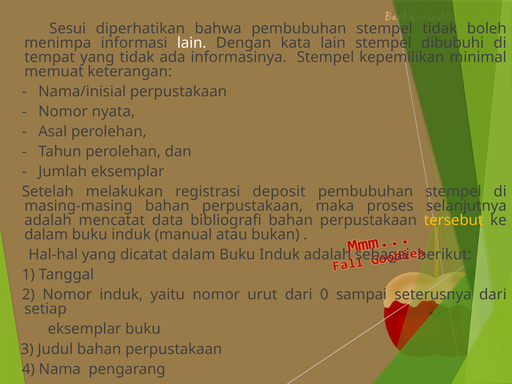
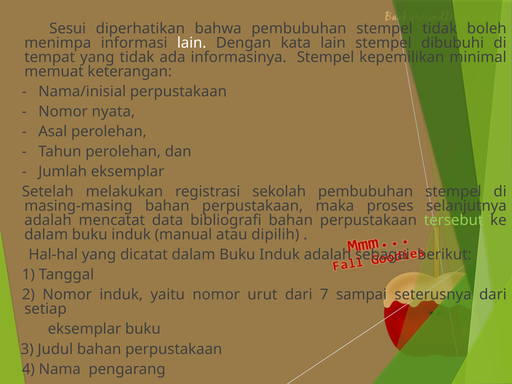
deposit: deposit -> sekolah (279, 192)
tersebut colour: yellow -> light green (454, 220)
bukan: bukan -> dipilih (275, 235)
0: 0 -> 7 (324, 295)
